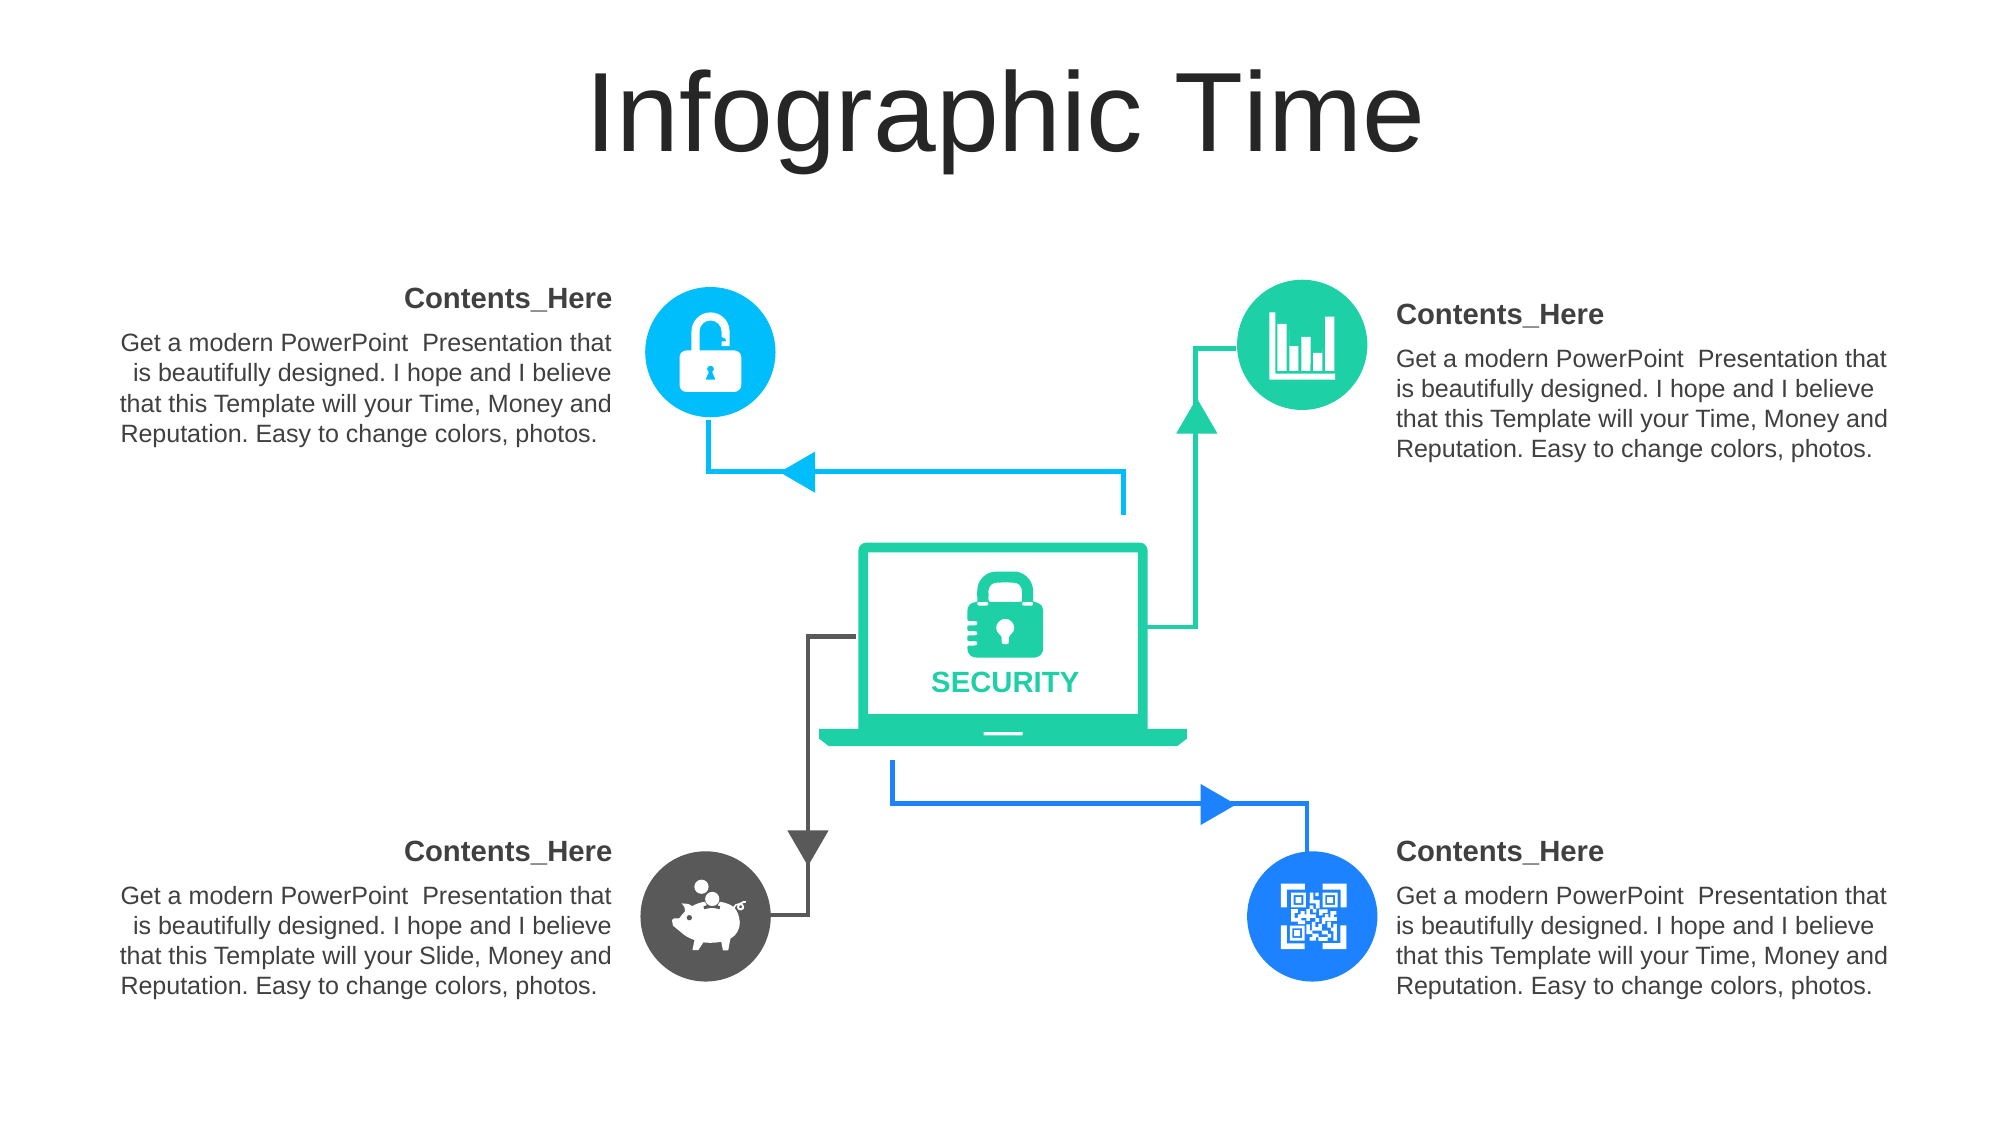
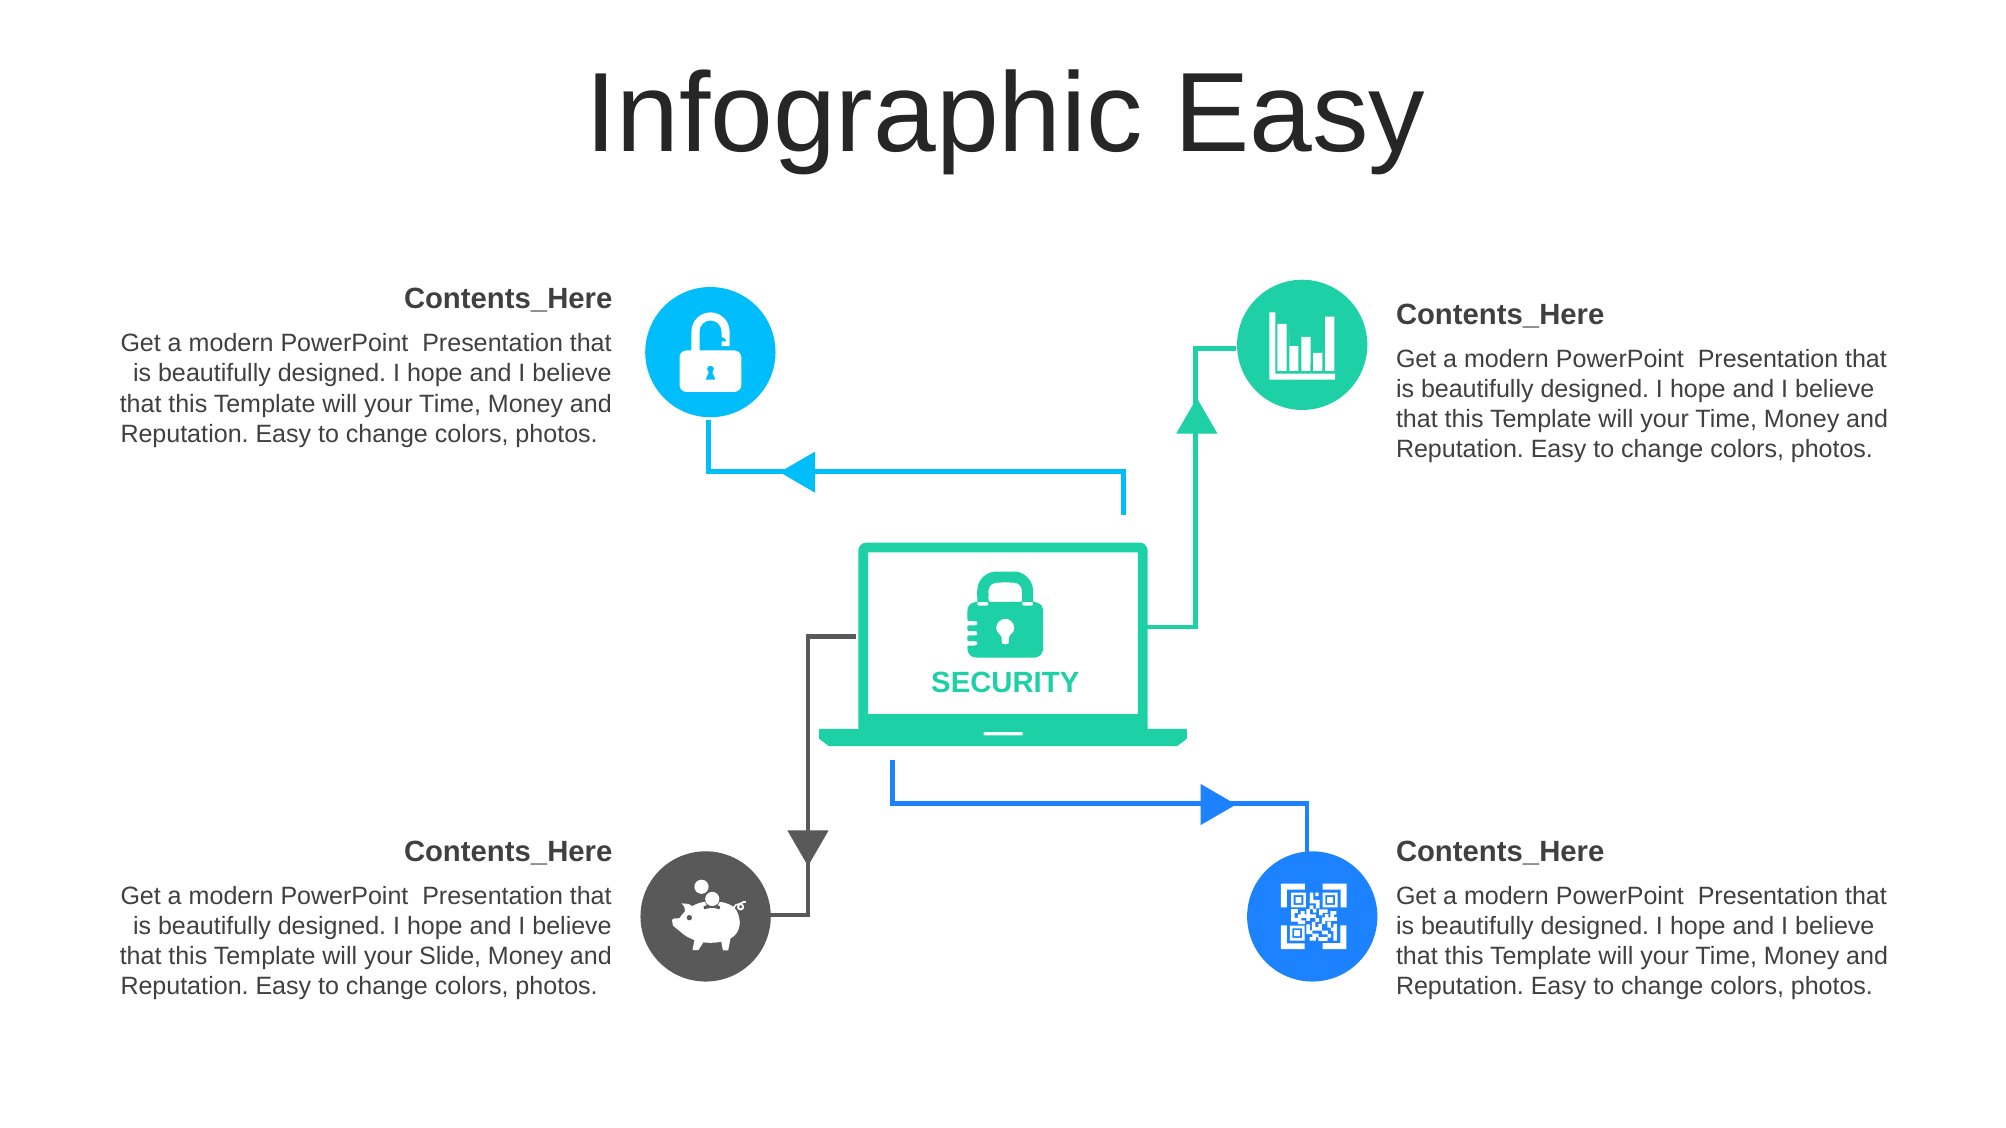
Infographic Time: Time -> Easy (1300, 115)
